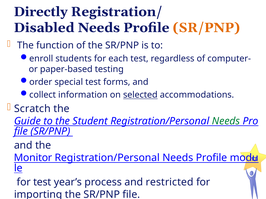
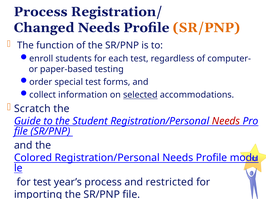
Directly: Directly -> Process (41, 12)
Disabled: Disabled -> Changed (44, 28)
Needs colour: green -> red (226, 121)
Monitor: Monitor -> Colored (33, 158)
